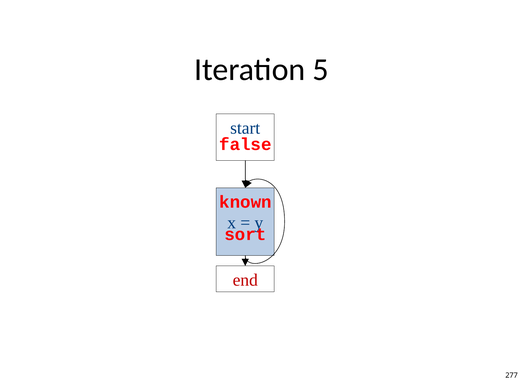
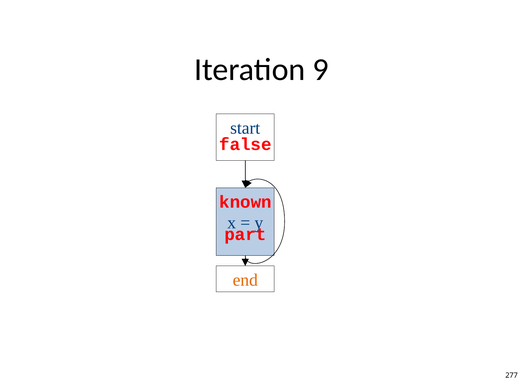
5: 5 -> 9 (321, 70)
sort: sort -> part (245, 235)
end colour: red -> orange (245, 280)
